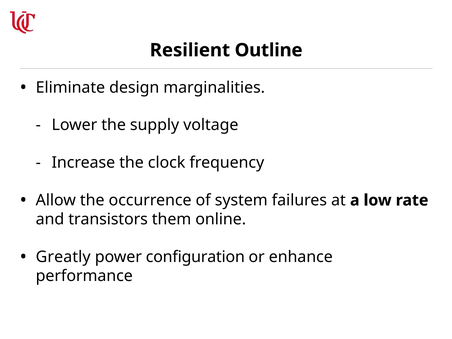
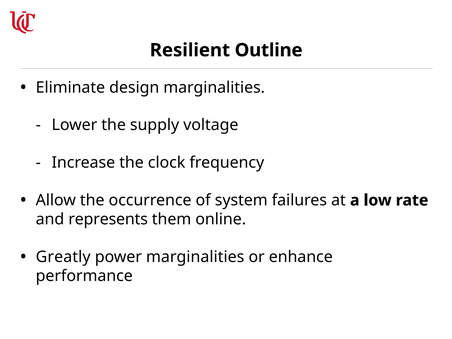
transistors: transistors -> represents (108, 219)
power configuration: configuration -> marginalities (195, 257)
